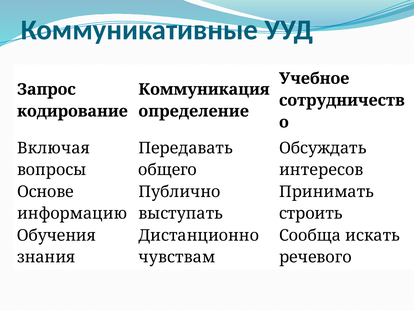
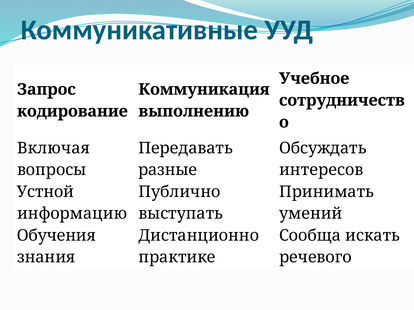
определение: определение -> выполнению (194, 111)
общего: общего -> разные (168, 170)
Основе: Основе -> Устной (45, 192)
строить: строить -> умений (311, 214)
чувствам: чувствам -> практике (177, 258)
